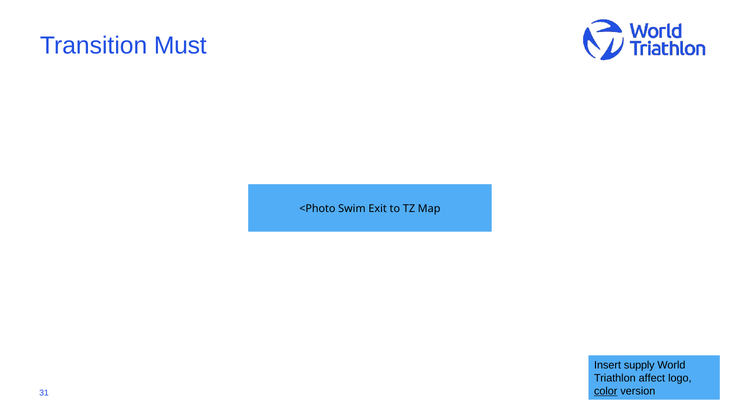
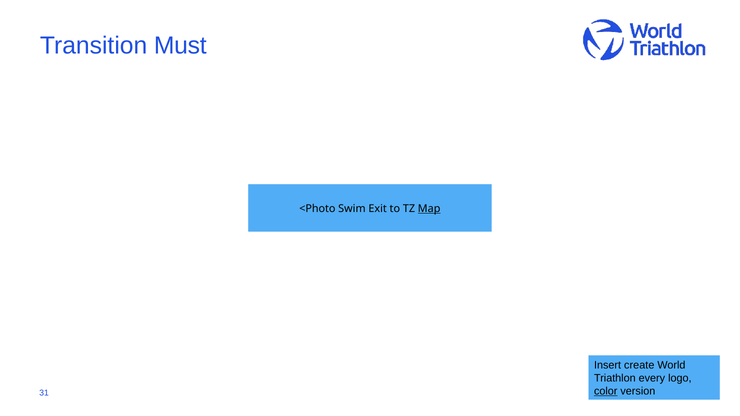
Map underline: none -> present (429, 209)
supply: supply -> create (639, 366)
affect: affect -> every (652, 379)
